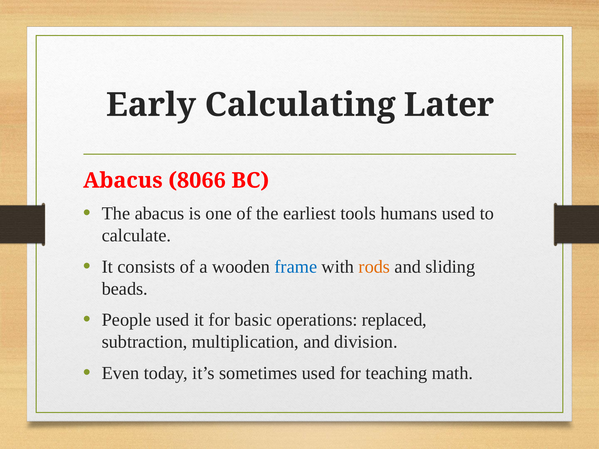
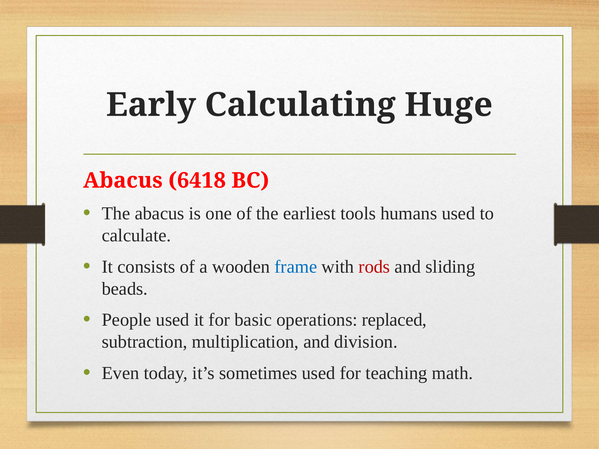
Later: Later -> Huge (449, 105)
8066: 8066 -> 6418 (197, 181)
rods colour: orange -> red (374, 267)
